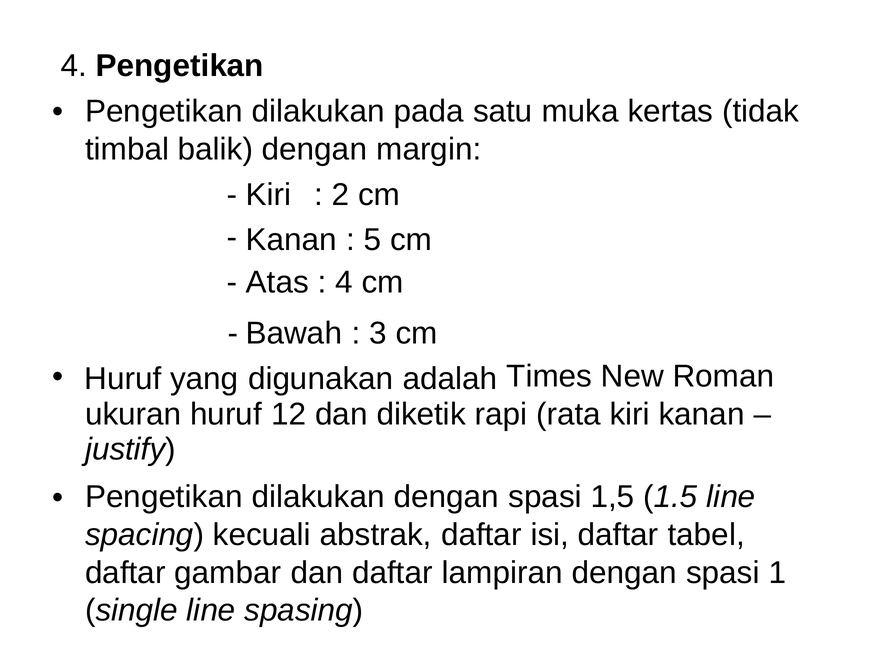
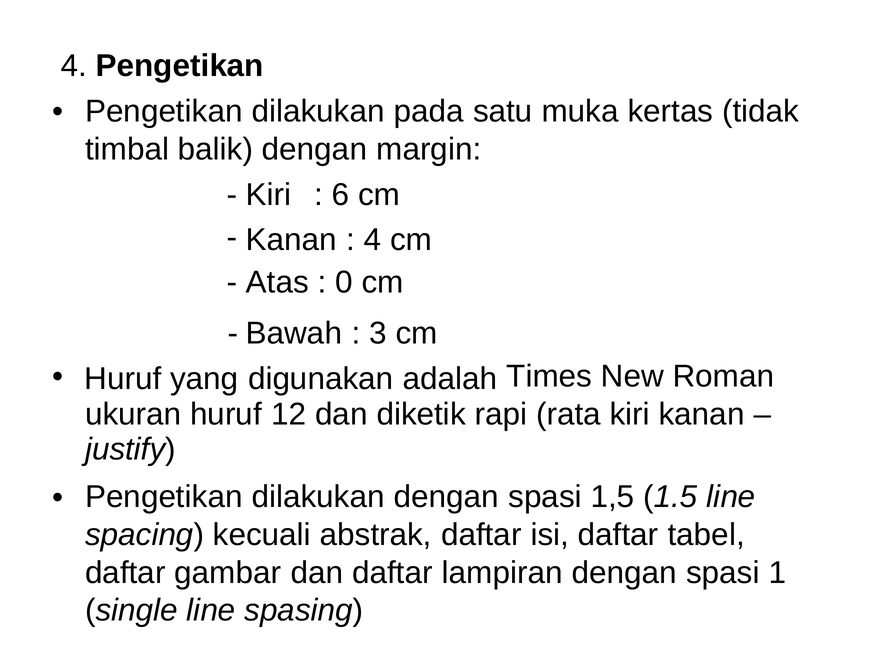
2: 2 -> 6 (341, 195)
5: 5 -> 4 (373, 240)
4: 4 -> 0 (344, 282)
